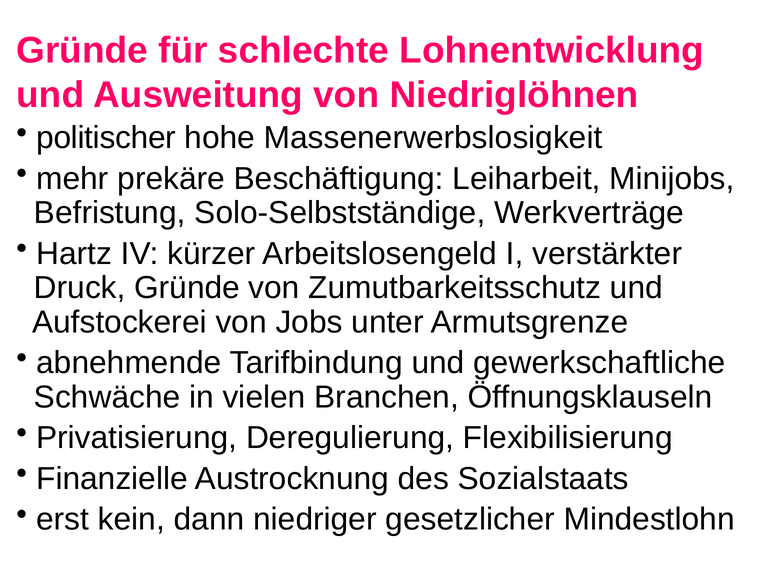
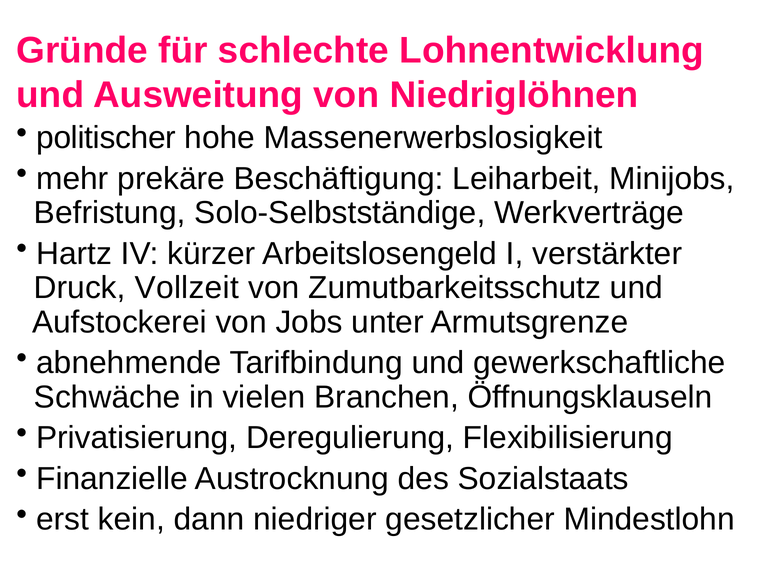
Druck Gründe: Gründe -> Vollzeit (187, 288)
